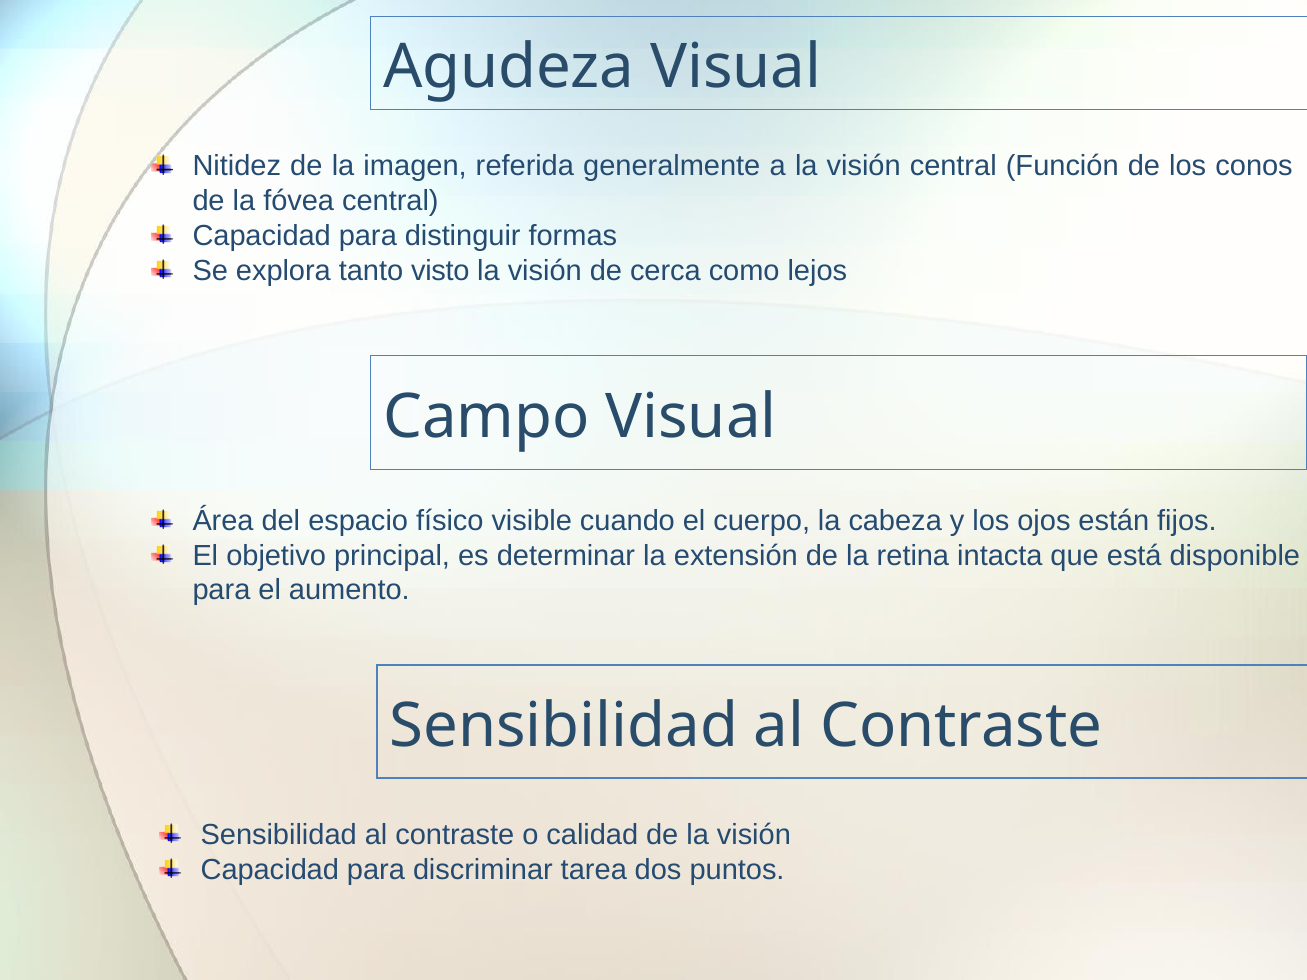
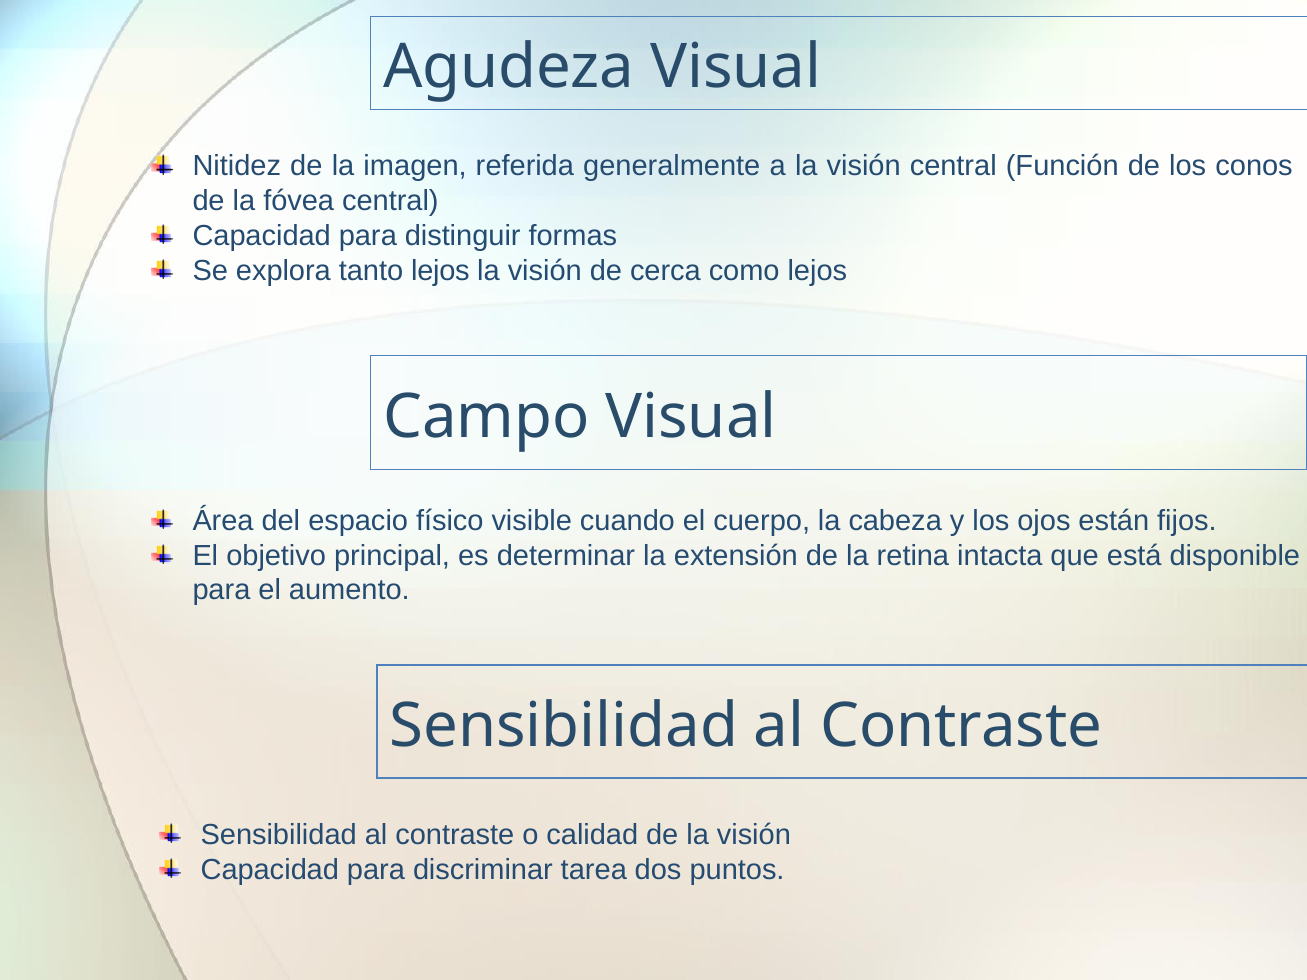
tanto visto: visto -> lejos (440, 271)
